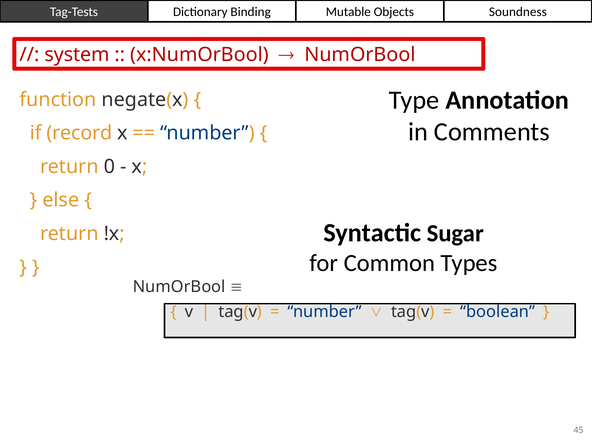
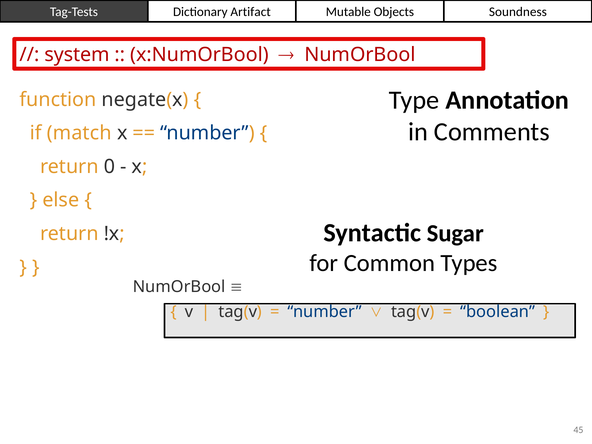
Binding: Binding -> Artifact (251, 12)
record: record -> match (79, 133)
